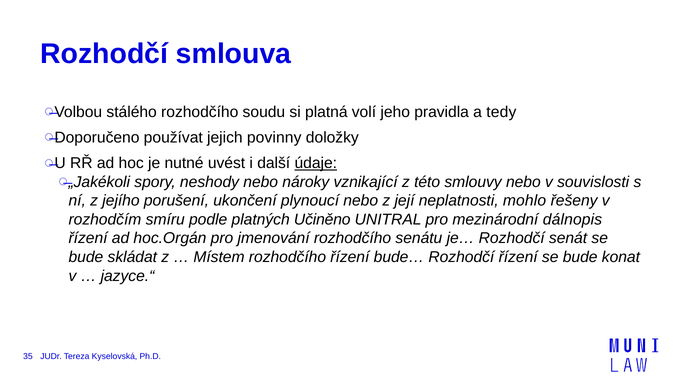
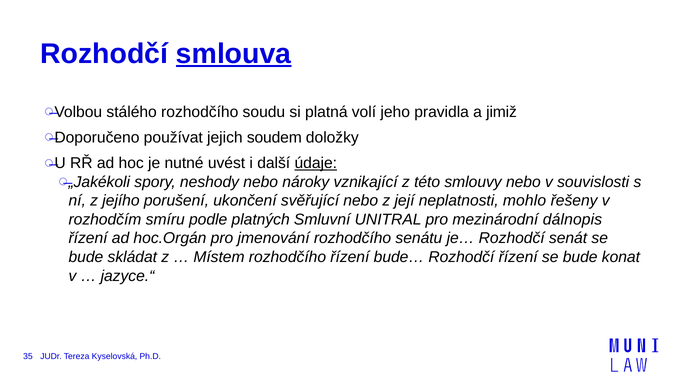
smlouva underline: none -> present (234, 54)
tedy: tedy -> jimiž (502, 112)
povinny: povinny -> soudem (274, 138)
plynoucí: plynoucí -> svěřující (310, 201)
Učiněno: Učiněno -> Smluvní (322, 220)
